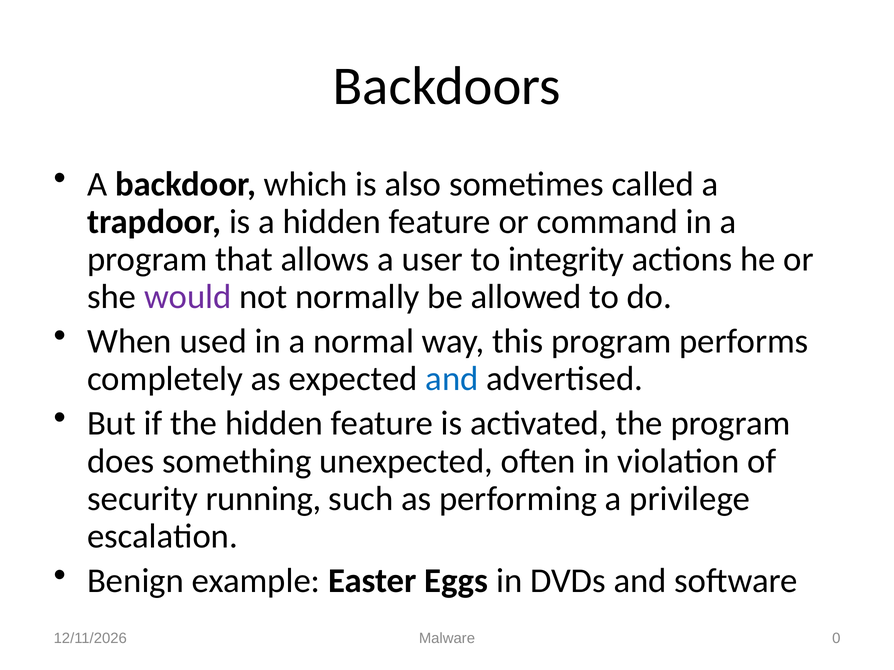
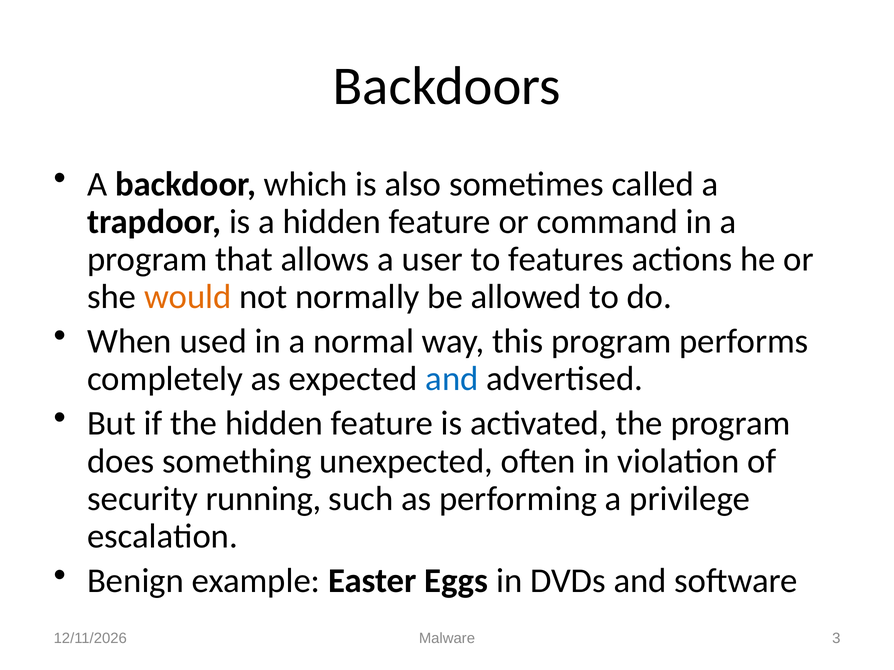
integrity: integrity -> features (566, 259)
would colour: purple -> orange (188, 297)
0: 0 -> 3 (836, 639)
